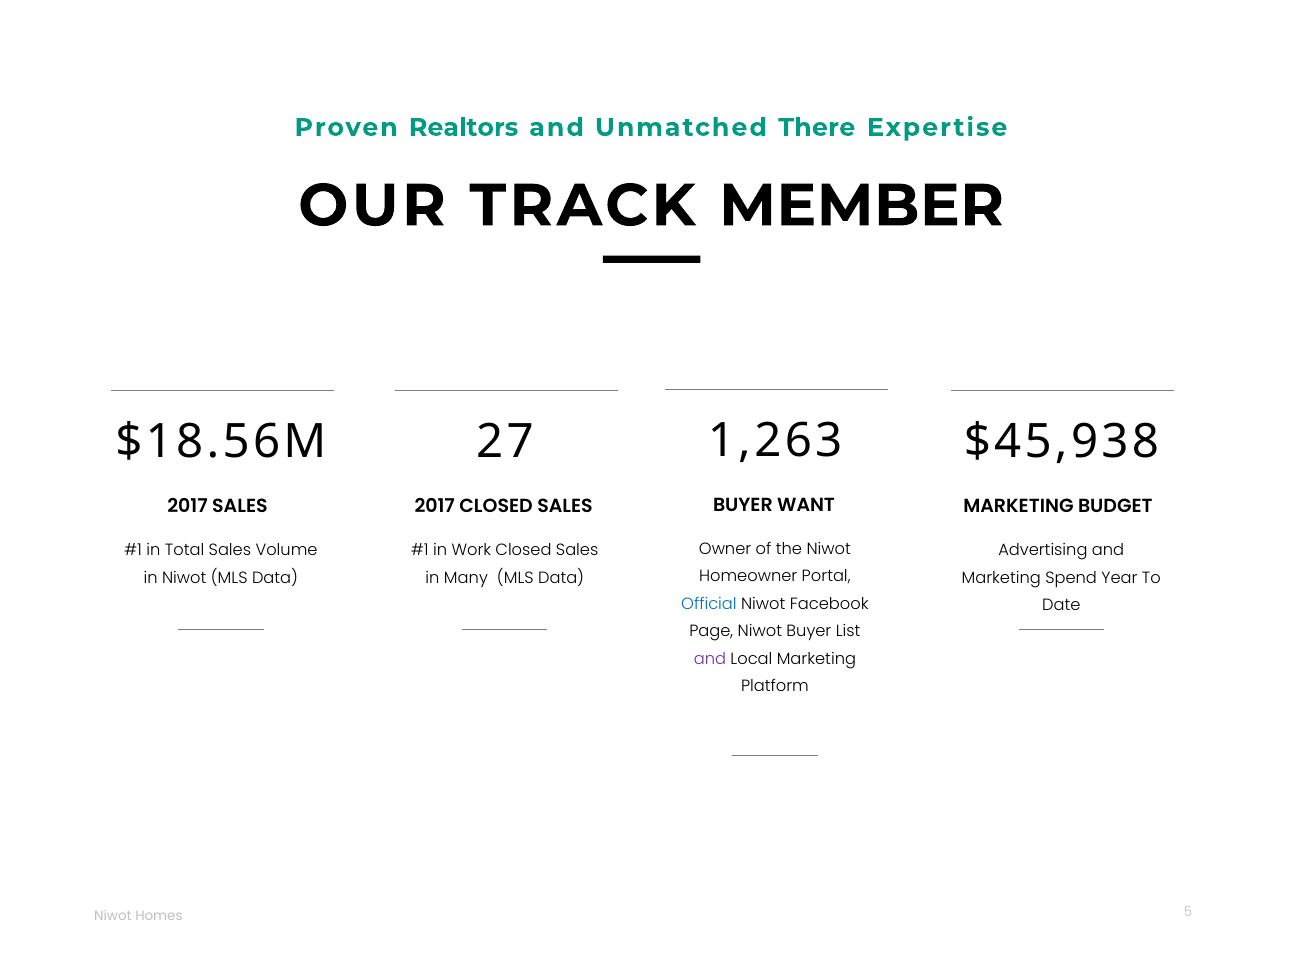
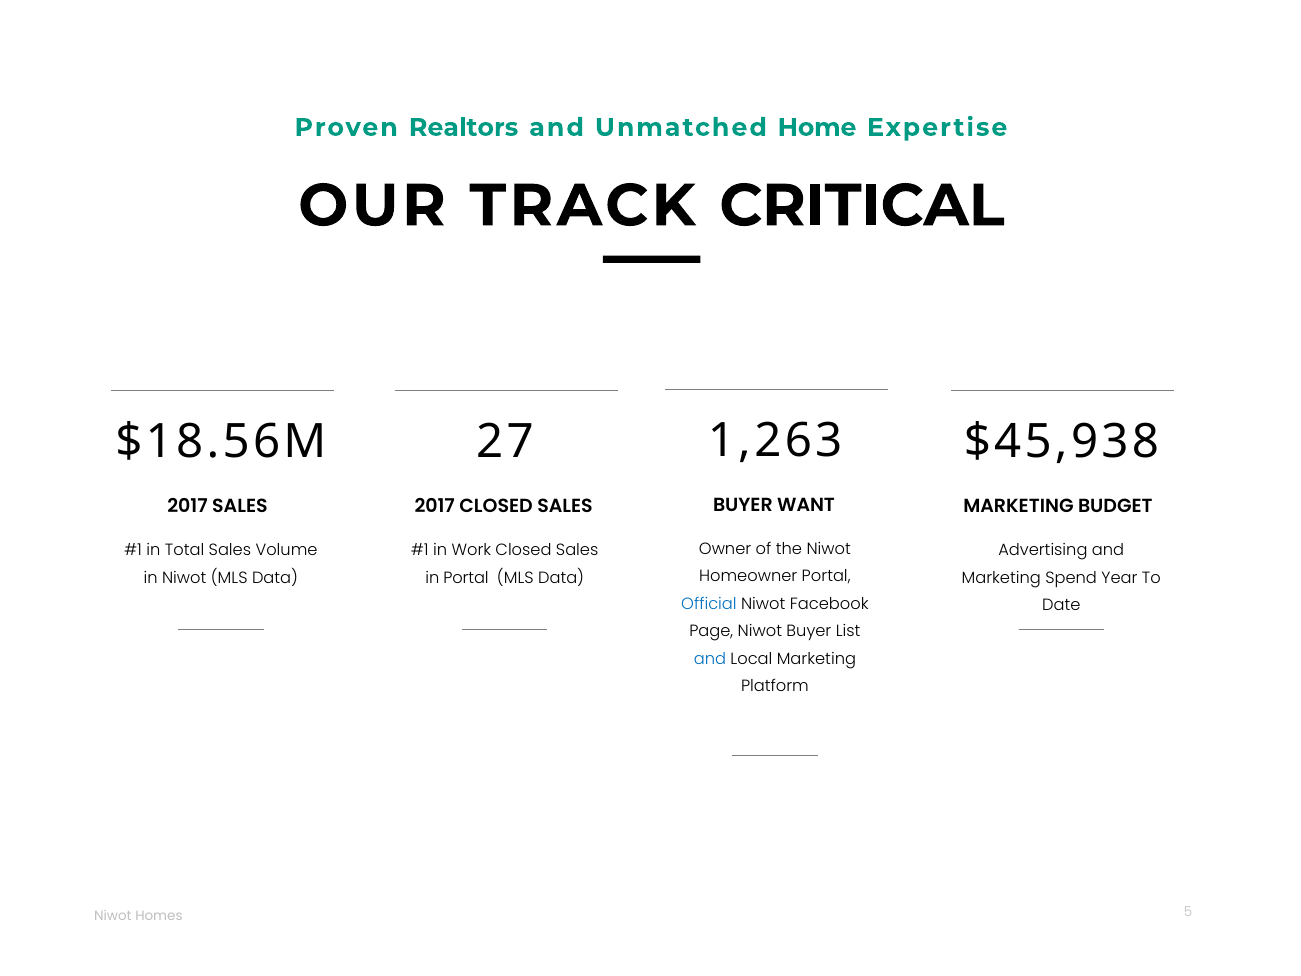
There: There -> Home (817, 127)
MEMBER: MEMBER -> CRITICAL (862, 206)
in Many: Many -> Portal (466, 577)
and colour: purple -> blue (710, 659)
